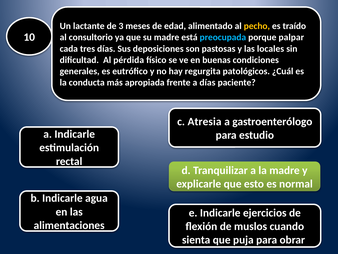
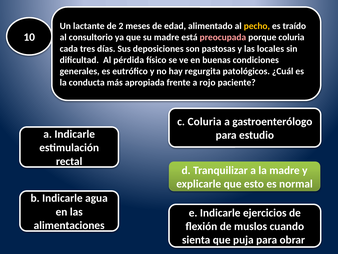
3: 3 -> 2 (121, 26)
preocupada colour: light blue -> pink (223, 37)
porque palpar: palpar -> coluria (291, 37)
a días: días -> rojo (207, 82)
c Atresia: Atresia -> Coluria (205, 121)
